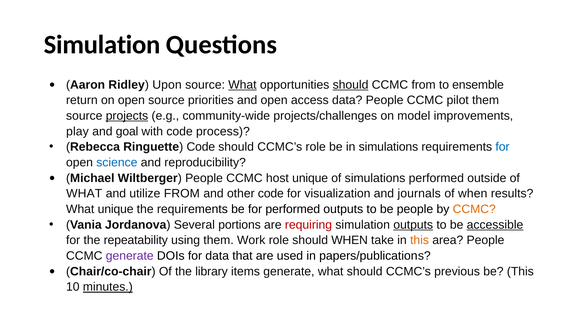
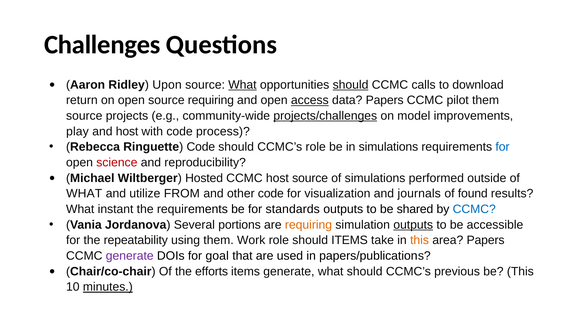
Simulation: Simulation -> Challenges (102, 45)
CCMC from: from -> calls (424, 85)
ensemble: ensemble -> download (478, 85)
source priorities: priorities -> requiring (211, 100)
access underline: none -> present (310, 100)
data People: People -> Papers (385, 100)
projects underline: present -> none (127, 116)
projects/challenges underline: none -> present (325, 116)
and goal: goal -> host (127, 131)
science colour: blue -> red (117, 162)
Wiltberger People: People -> Hosted (204, 178)
host unique: unique -> source (310, 178)
of when: when -> found (473, 194)
What unique: unique -> instant (116, 209)
for performed: performed -> standards (293, 209)
be people: people -> shared (415, 209)
CCMC colour: orange -> blue (474, 209)
requiring colour: red -> orange (308, 225)
accessible underline: present -> none (495, 225)
should WHEN: WHEN -> ITEMS (350, 240)
area People: People -> Papers (486, 240)
for data: data -> goal (217, 256)
library: library -> efforts (212, 271)
